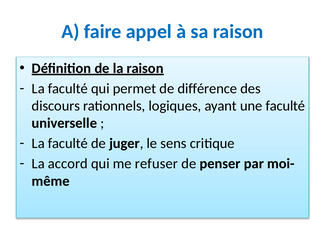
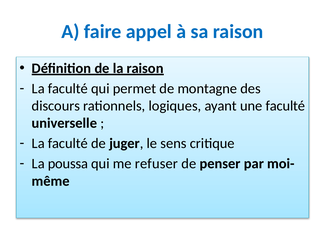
différence: différence -> montagne (207, 88)
accord: accord -> poussa (68, 164)
